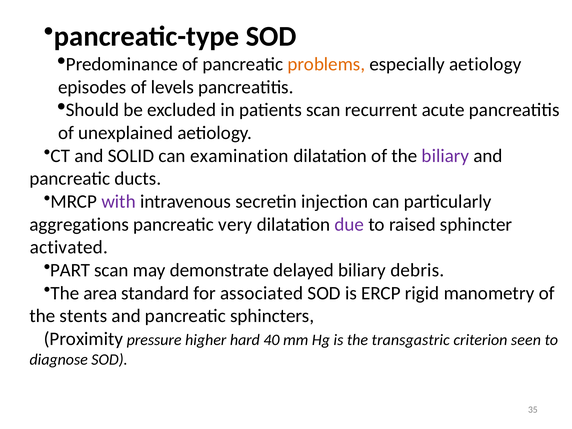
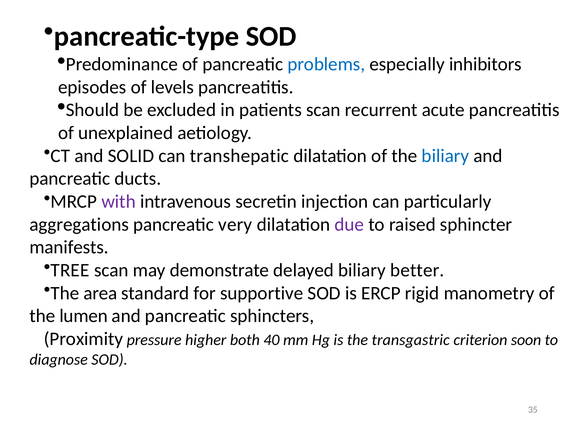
problems colour: orange -> blue (326, 64)
especially aetiology: aetiology -> inhibitors (485, 64)
examination: examination -> transhepatic (239, 156)
biliary colour: purple -> blue (445, 156)
activated: activated -> manifests (69, 247)
PART: PART -> TREE (70, 270)
debris: debris -> better (417, 270)
associated: associated -> supportive (262, 293)
stents: stents -> lumen (84, 316)
hard: hard -> both (245, 340)
seen: seen -> soon (526, 340)
